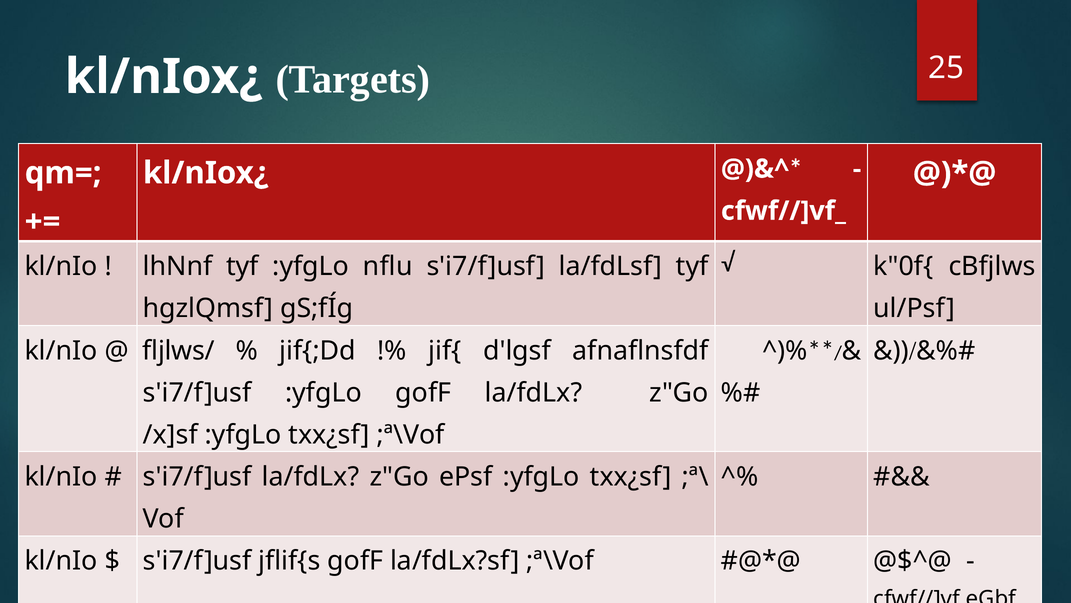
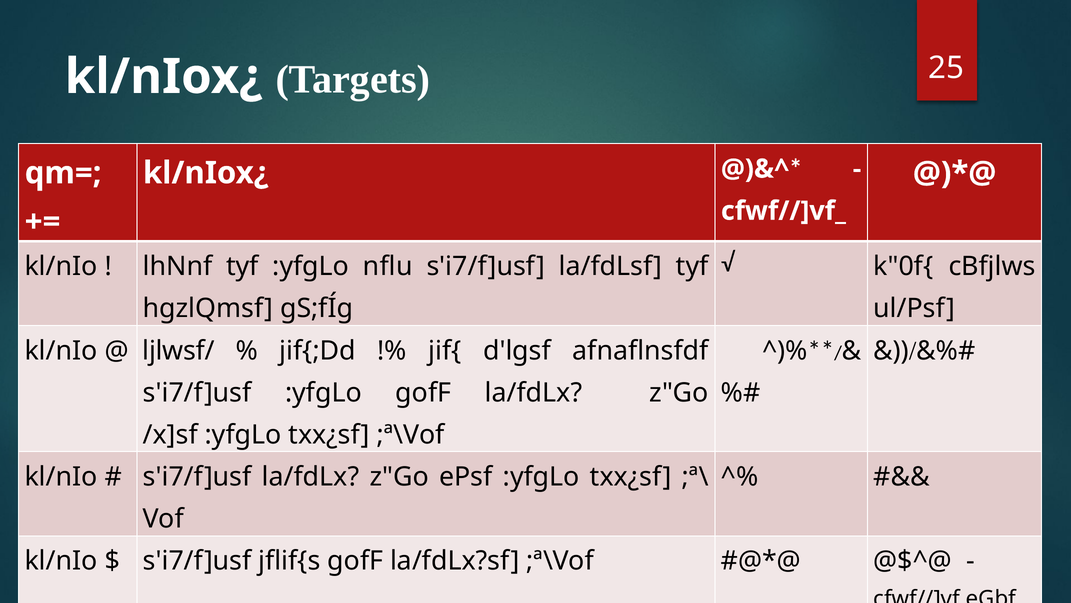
fljlws/: fljlws/ -> ljlwsf/ (179, 350)
